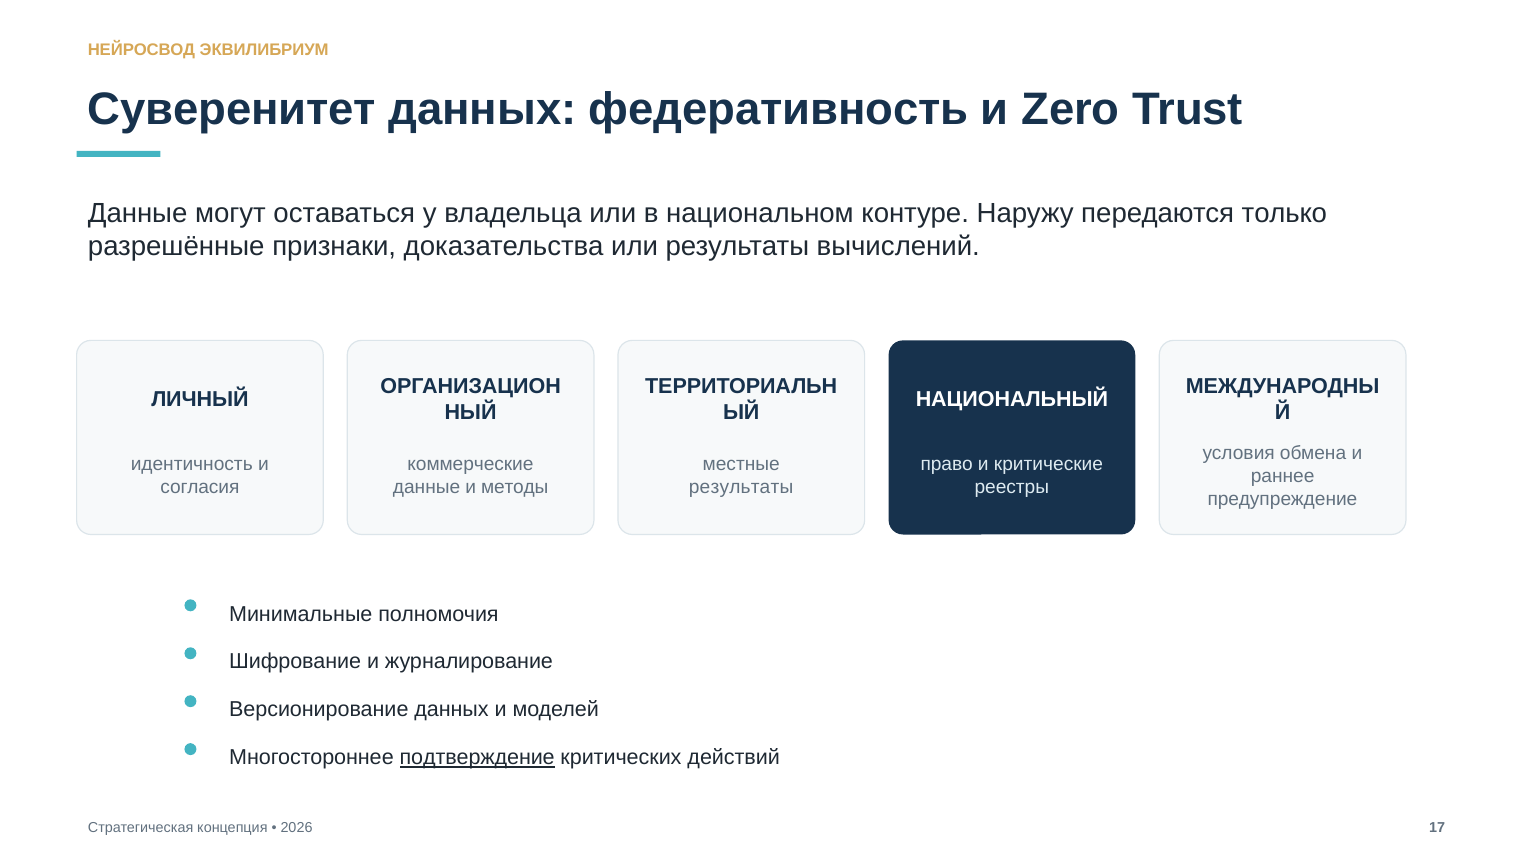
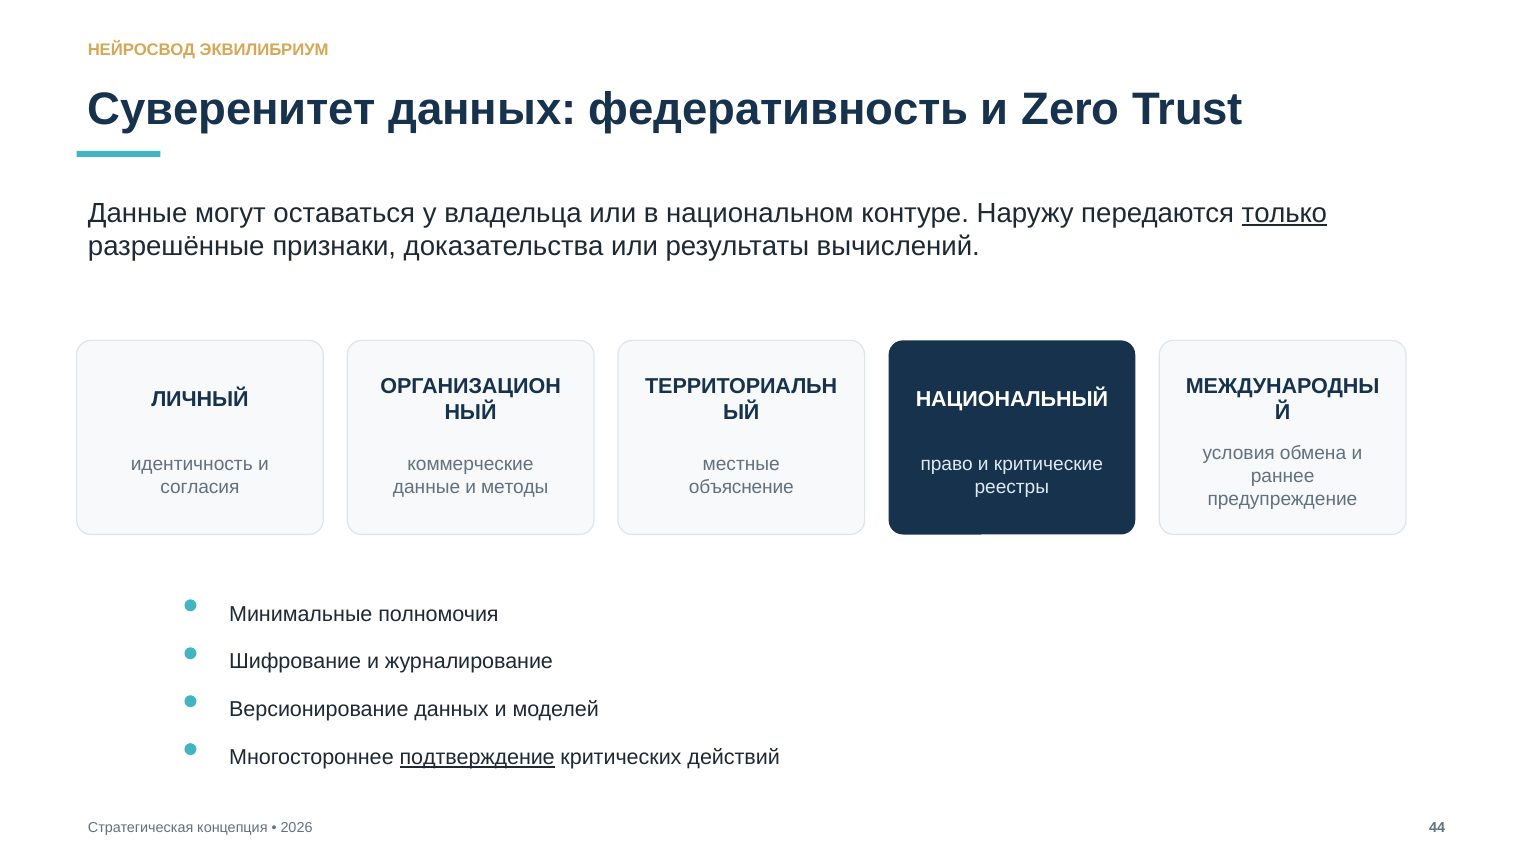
только underline: none -> present (1284, 213)
результаты: результаты -> объяснение (741, 487)
17: 17 -> 44 (1437, 827)
